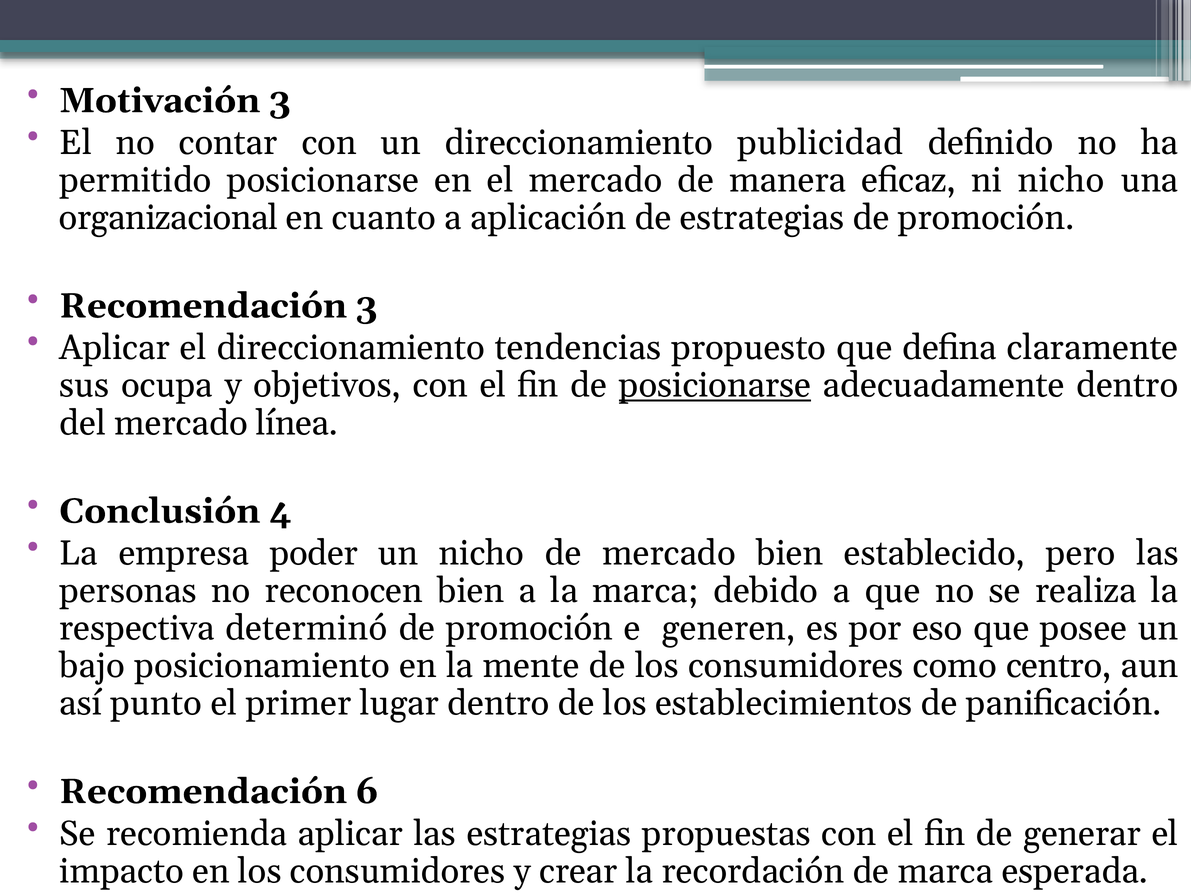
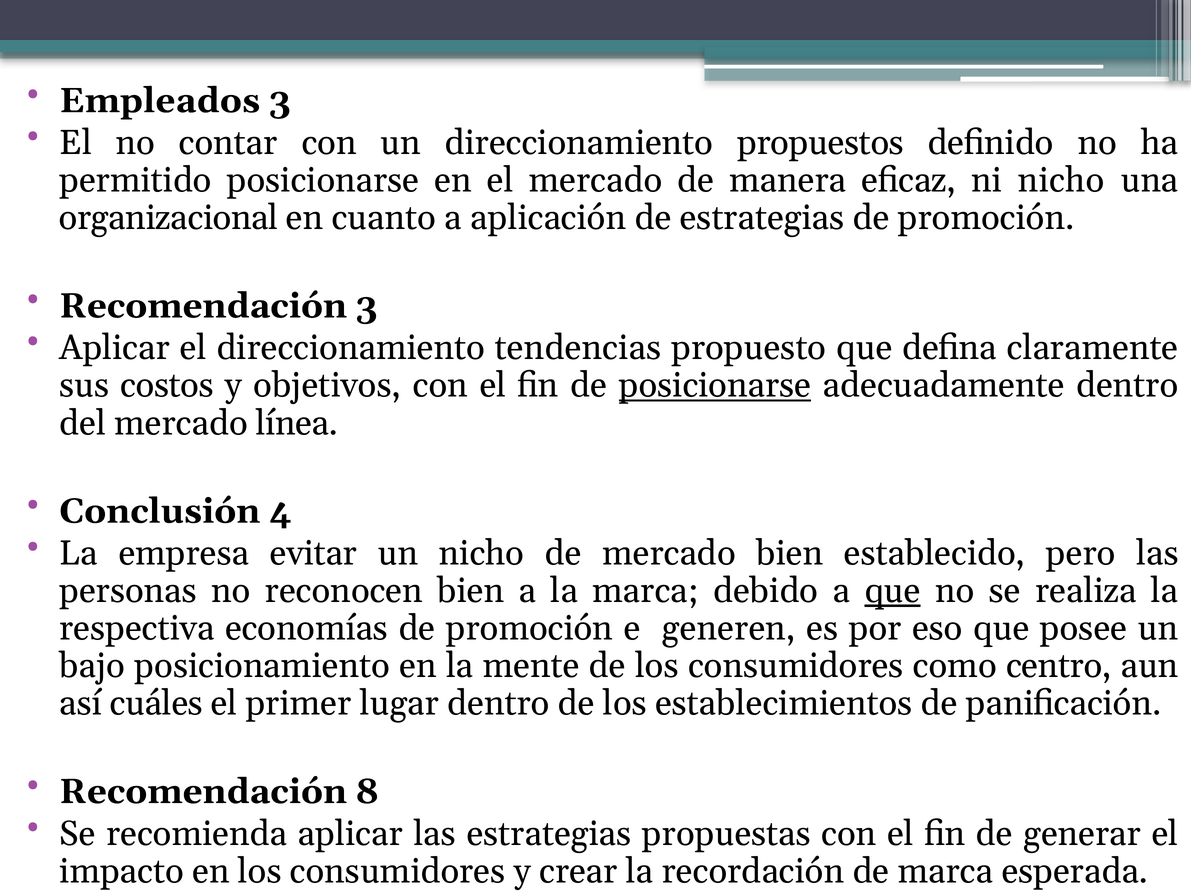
Motivación: Motivación -> Empleados (160, 101)
publicidad: publicidad -> propuestos (821, 143)
ocupa: ocupa -> costos (167, 385)
poder: poder -> evitar (314, 553)
que underline: none -> present (893, 590)
determinó: determinó -> economías (306, 628)
punto: punto -> cuáles (156, 703)
6: 6 -> 8 (367, 791)
